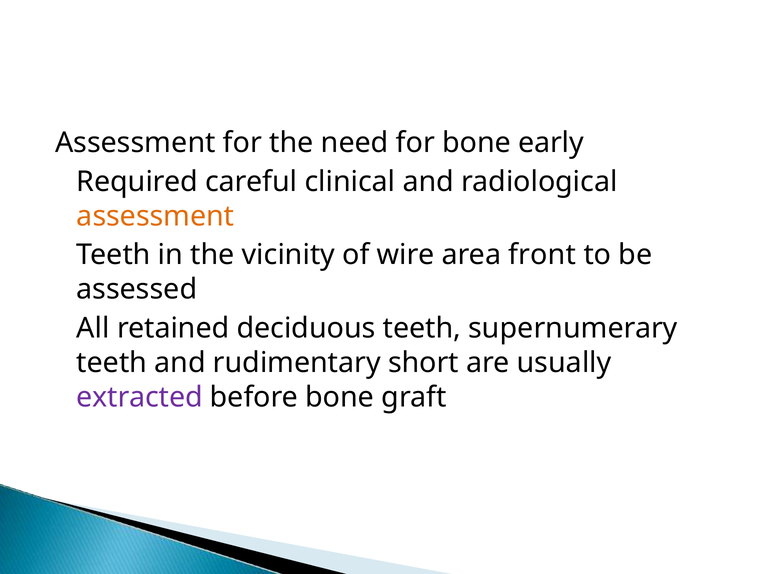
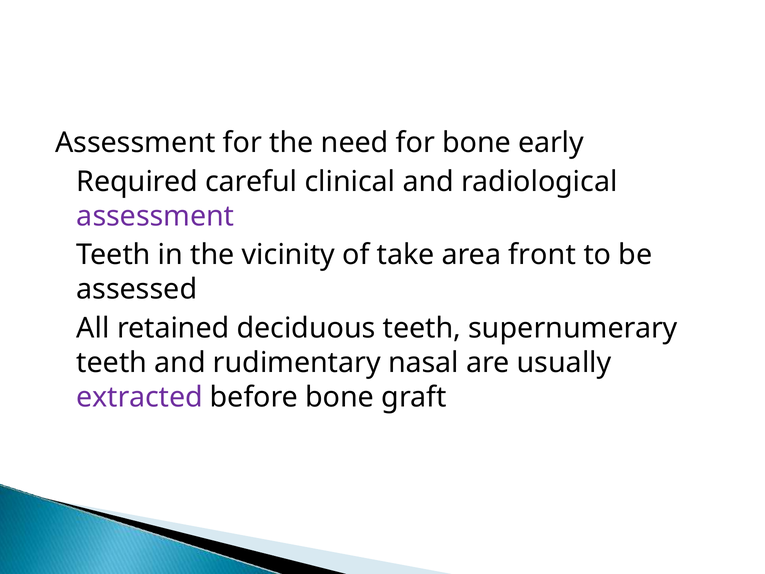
assessment colour: orange -> purple (155, 216)
wire: wire -> take (406, 255)
short: short -> nasal (423, 362)
